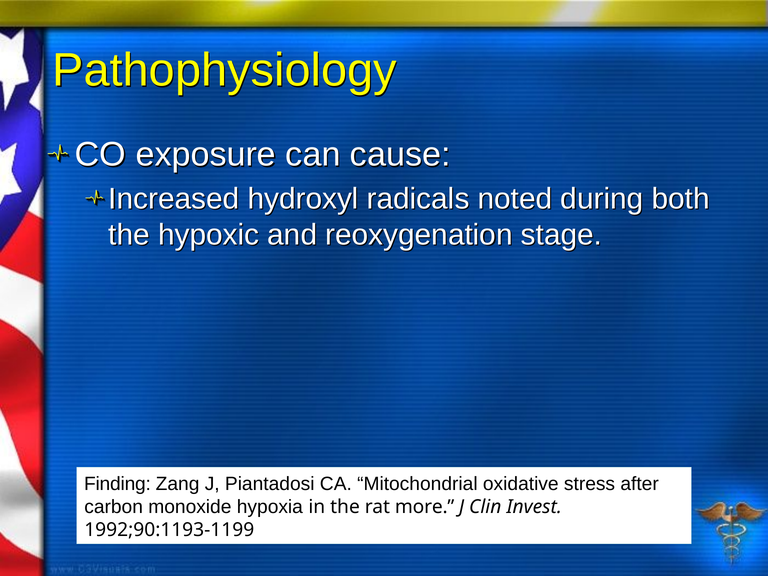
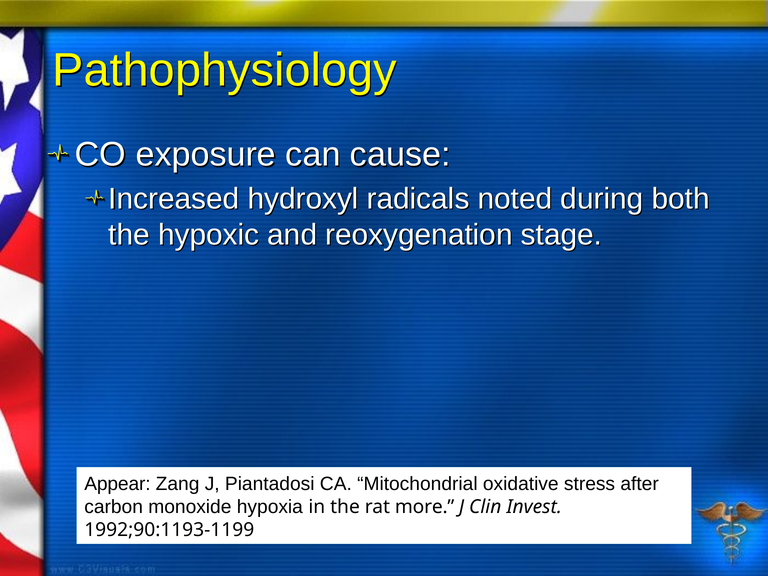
Finding: Finding -> Appear (117, 484)
